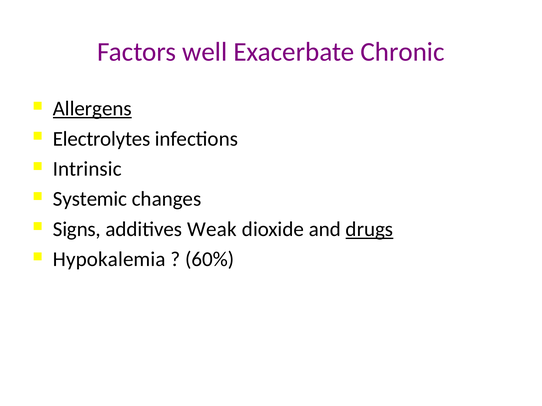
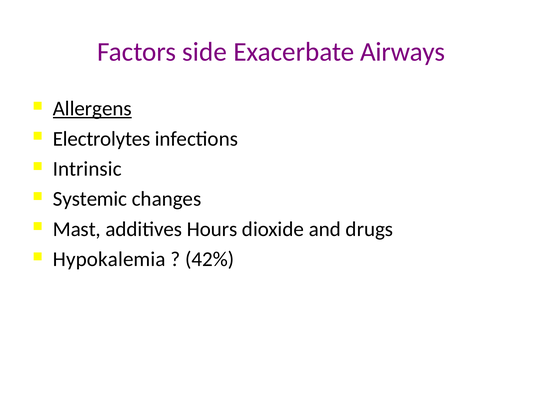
well: well -> side (205, 52)
Chronic: Chronic -> Airways (403, 52)
Signs: Signs -> Mast (77, 229)
Weak: Weak -> Hours (212, 229)
drugs underline: present -> none (369, 229)
60%: 60% -> 42% (210, 260)
